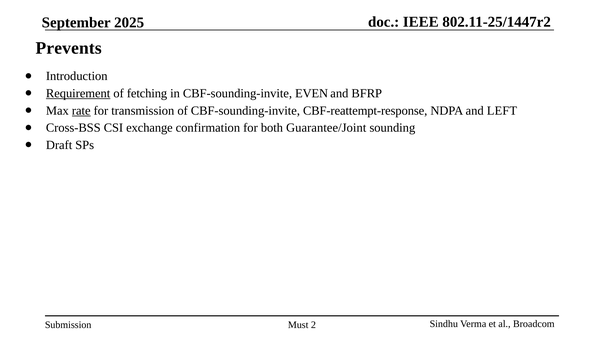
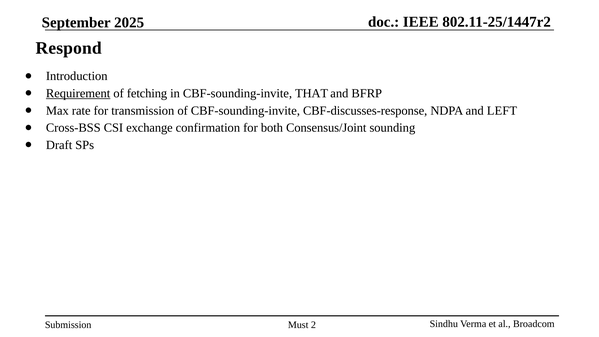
Prevents: Prevents -> Respond (69, 48)
EVEN: EVEN -> THAT (312, 93)
rate underline: present -> none (81, 111)
CBF-reattempt-response: CBF-reattempt-response -> CBF-discusses-response (365, 111)
Guarantee/Joint: Guarantee/Joint -> Consensus/Joint (326, 128)
